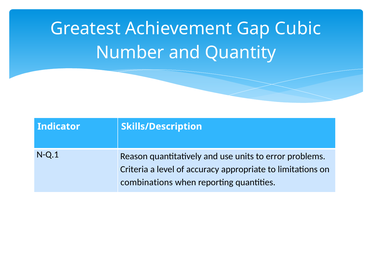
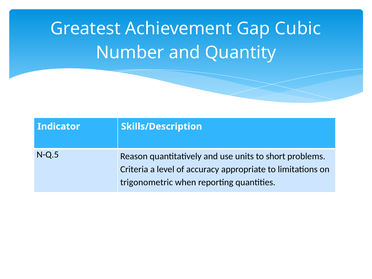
N-Q.1: N-Q.1 -> N-Q.5 (48, 155)
error: error -> short (276, 156)
combinations: combinations -> trigonometric (147, 182)
